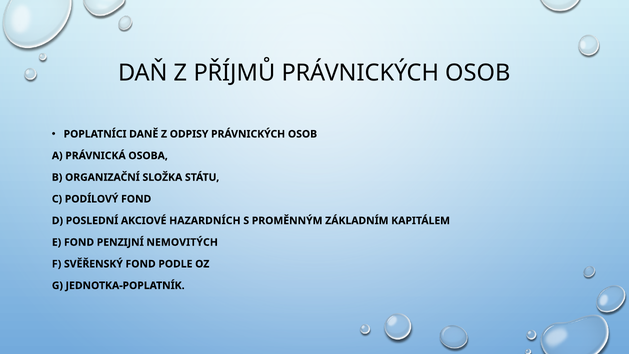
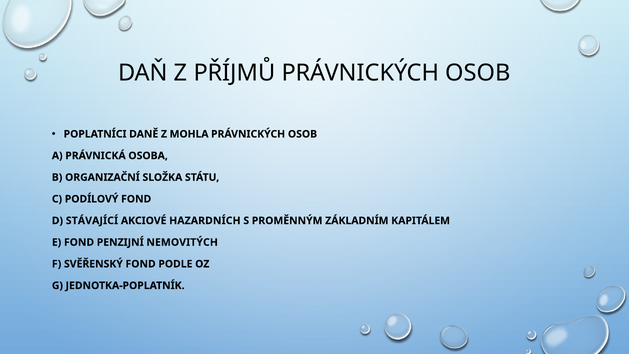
ODPISY: ODPISY -> MOHLA (189, 134)
POSLEDNÍ: POSLEDNÍ -> STÁVAJÍCÍ (92, 221)
